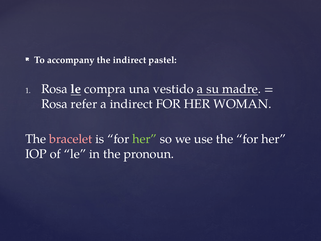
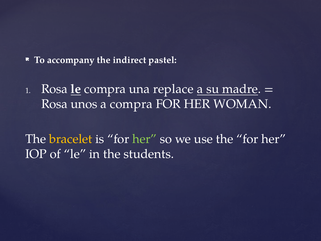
vestido: vestido -> replace (173, 89)
refer: refer -> unos (84, 104)
a indirect: indirect -> compra (131, 104)
bracelet colour: pink -> yellow (71, 139)
pronoun: pronoun -> students (149, 154)
